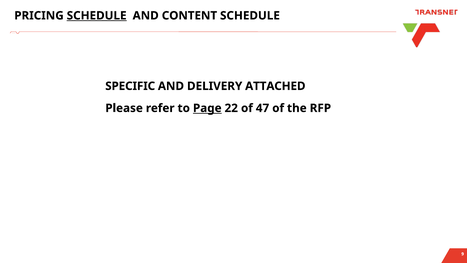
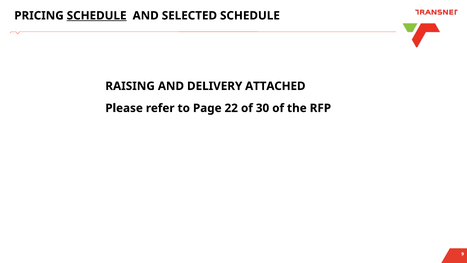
CONTENT: CONTENT -> SELECTED (189, 16)
SPECIFIC: SPECIFIC -> RAISING (130, 86)
Page underline: present -> none (207, 108)
47: 47 -> 30 (262, 108)
